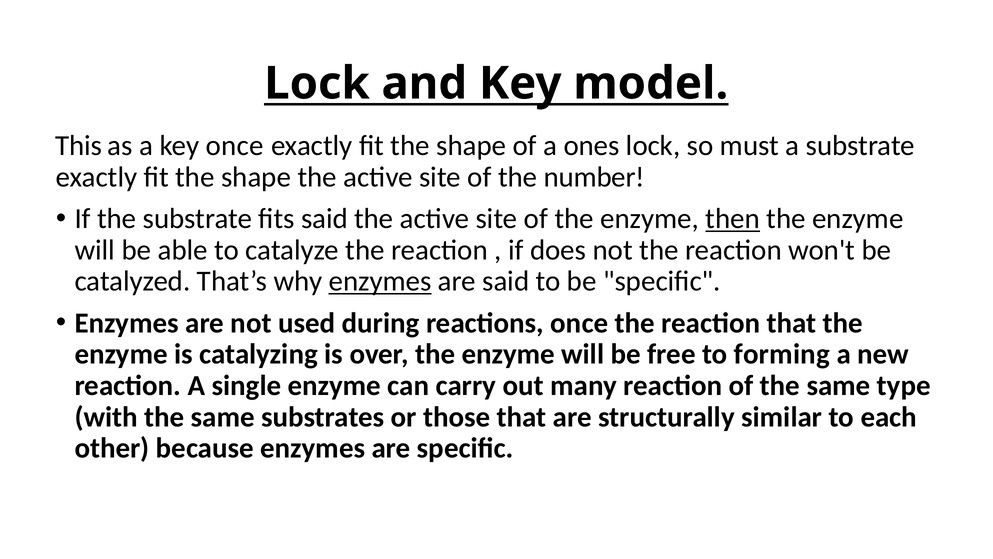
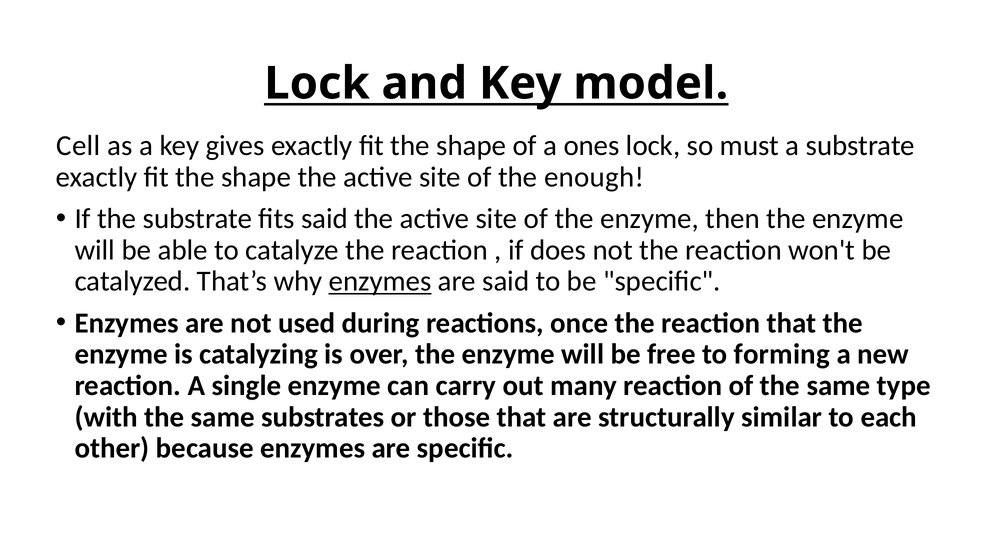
This: This -> Cell (78, 146)
key once: once -> gives (235, 146)
number: number -> enough (594, 177)
then underline: present -> none (733, 219)
